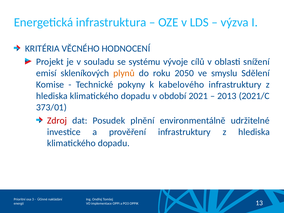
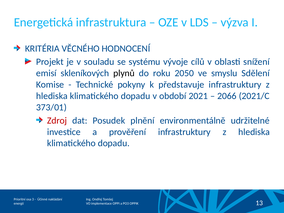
plynů colour: orange -> black (124, 73)
kabelového: kabelového -> představuje (181, 85)
2013: 2013 -> 2066 (227, 96)
